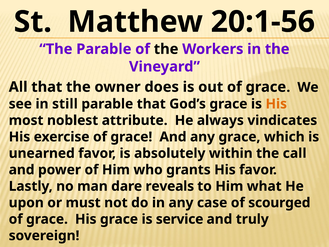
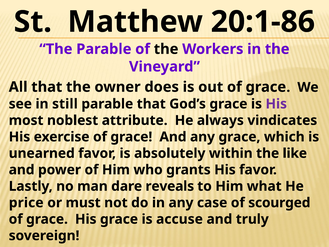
20:1-56: 20:1-56 -> 20:1-86 (263, 22)
His colour: orange -> purple (276, 104)
call: call -> like (295, 153)
upon: upon -> price (26, 203)
service: service -> accuse (179, 219)
